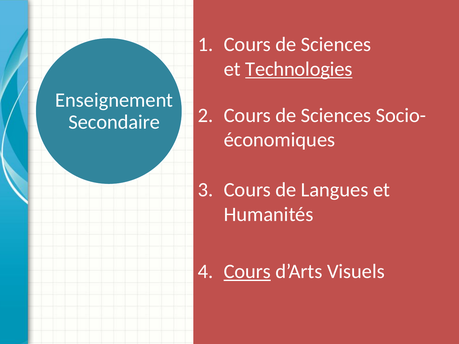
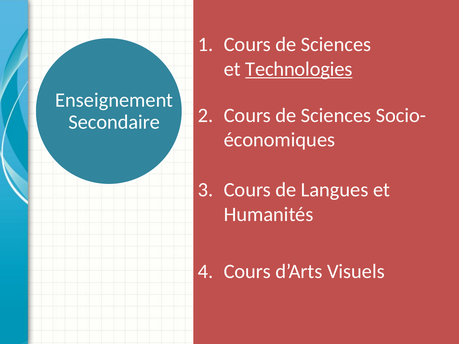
Cours underline: present -> none (247, 272)
